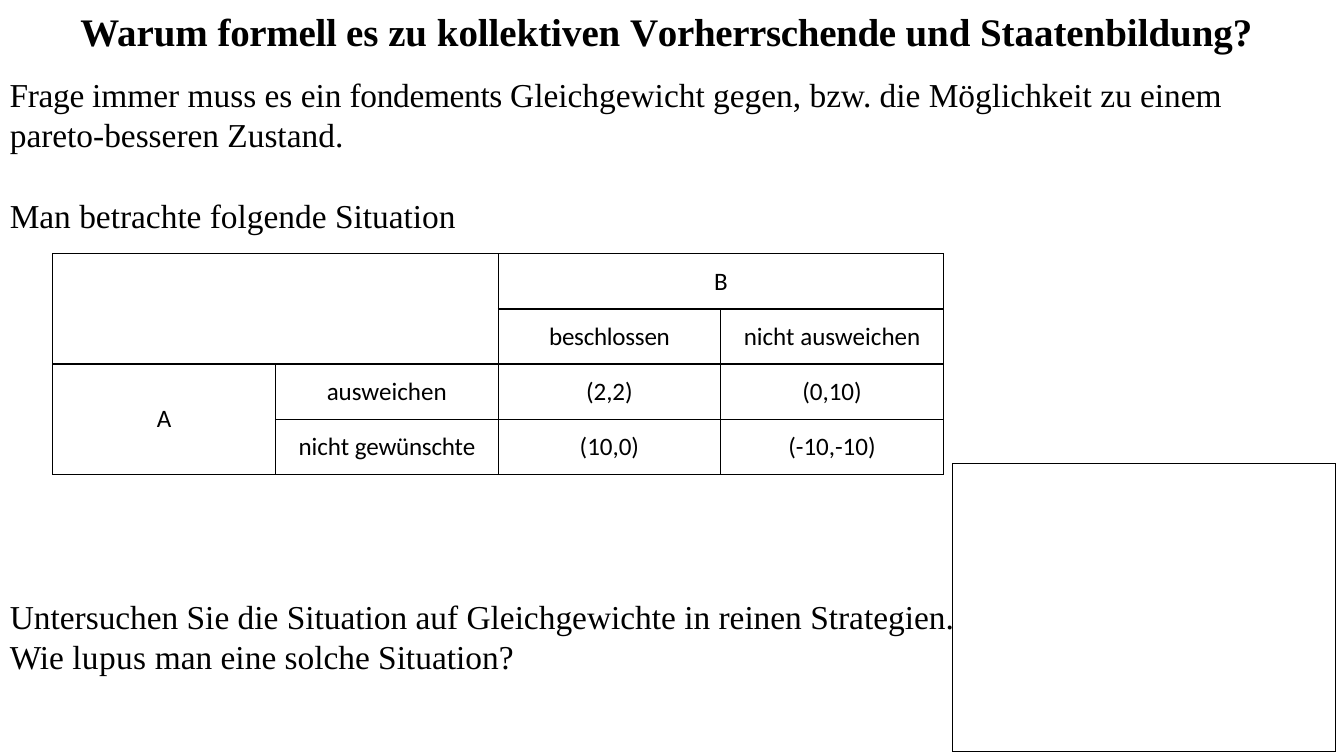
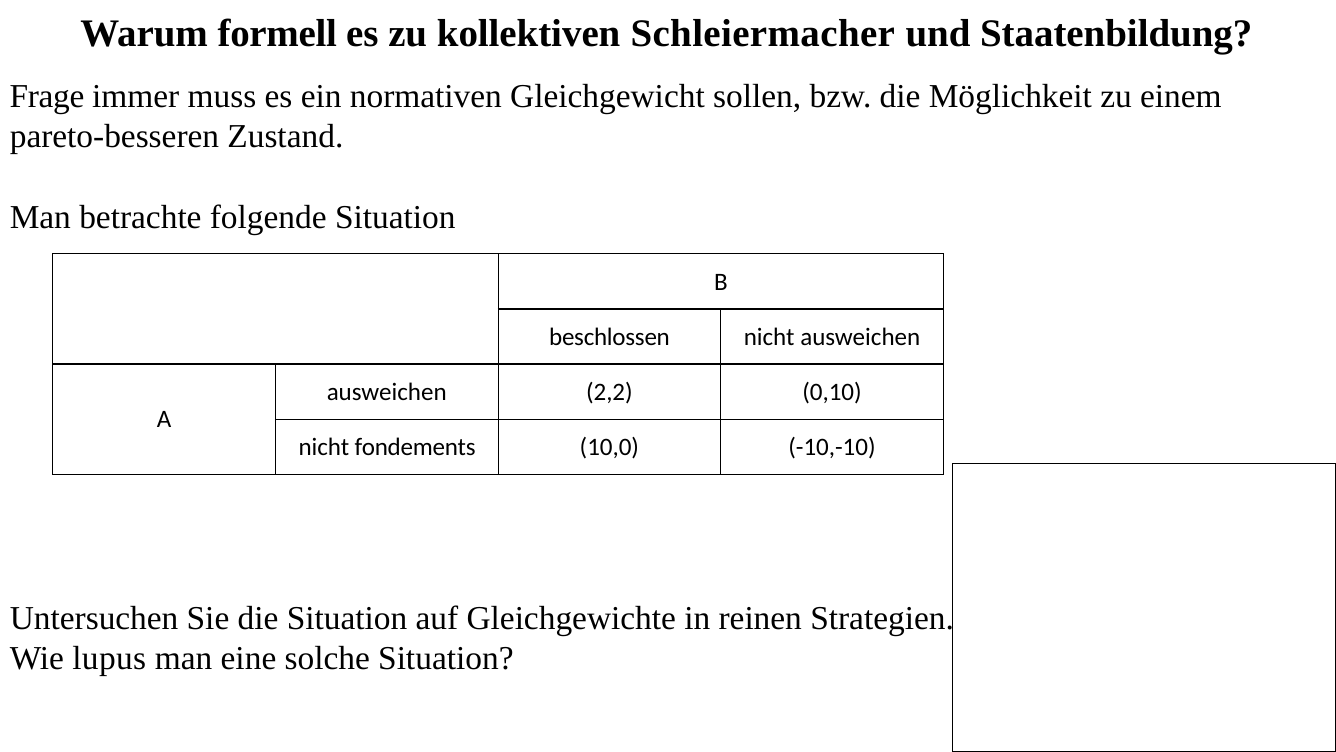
Vorherrschende: Vorherrschende -> Schleiermacher (763, 34)
fondements: fondements -> normativen (426, 97)
gegen: gegen -> sollen (757, 97)
gewünschte: gewünschte -> fondements (415, 447)
